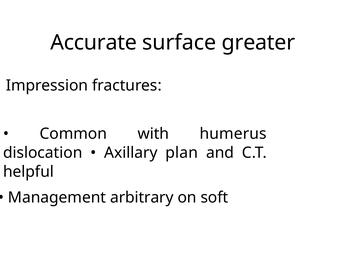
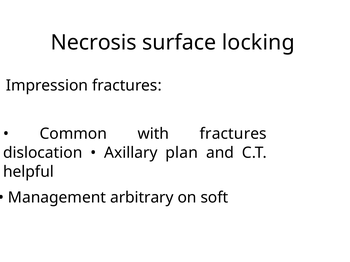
Accurate: Accurate -> Necrosis (94, 43)
greater: greater -> locking (258, 43)
with humerus: humerus -> fractures (233, 134)
